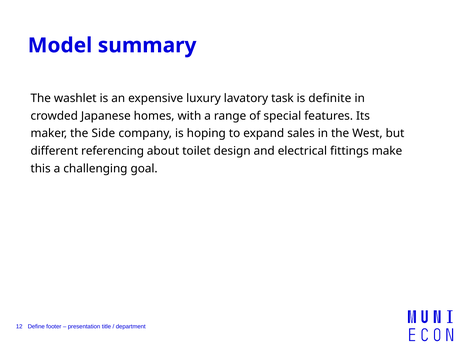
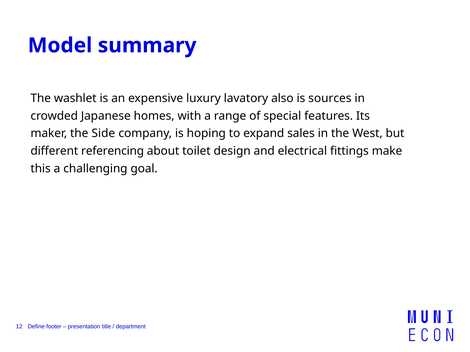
task: task -> also (282, 98)
definite: definite -> sources (330, 98)
